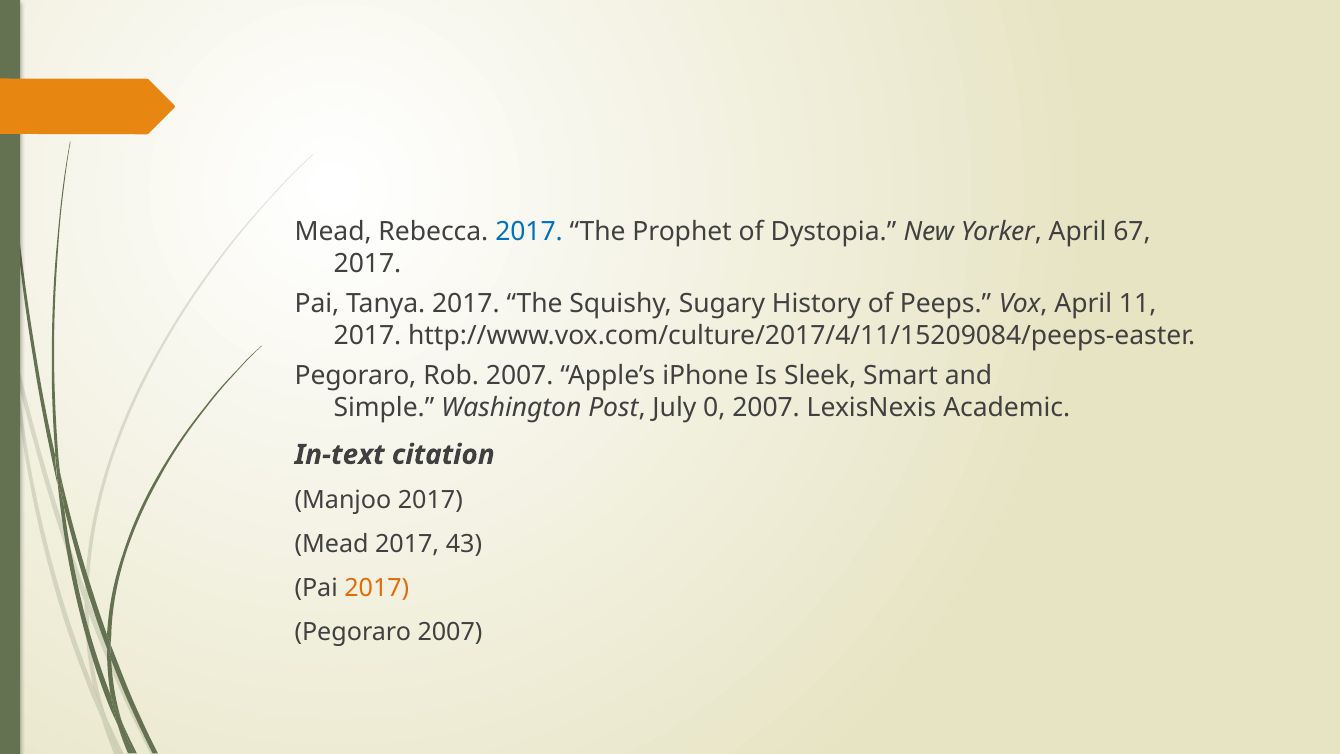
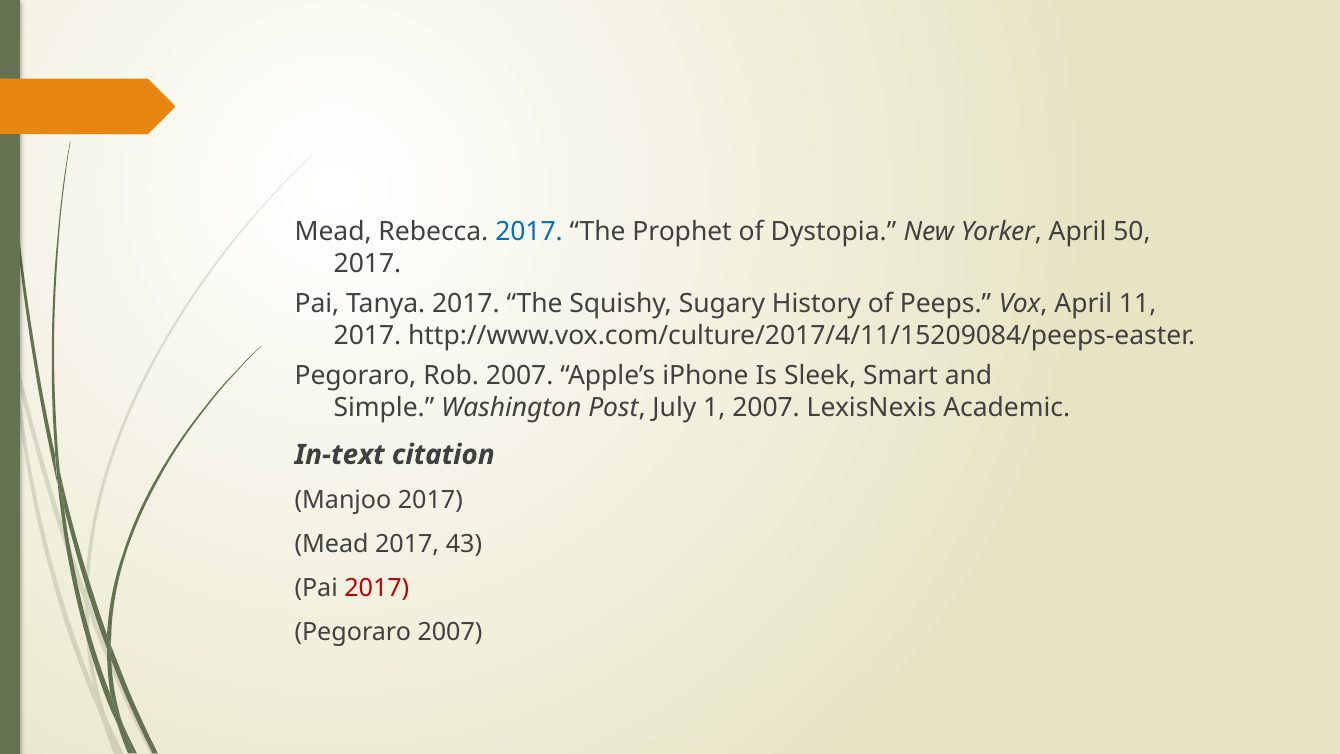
67: 67 -> 50 (1132, 232)
0: 0 -> 1 (714, 408)
2017 colour: orange -> red (377, 588)
